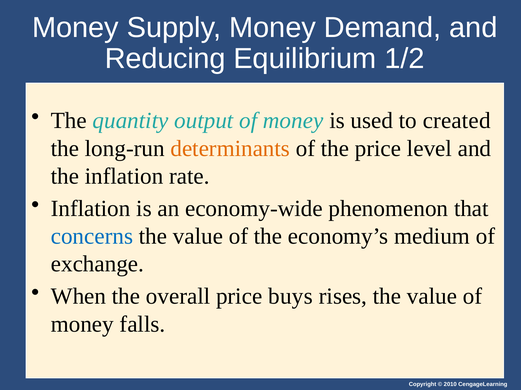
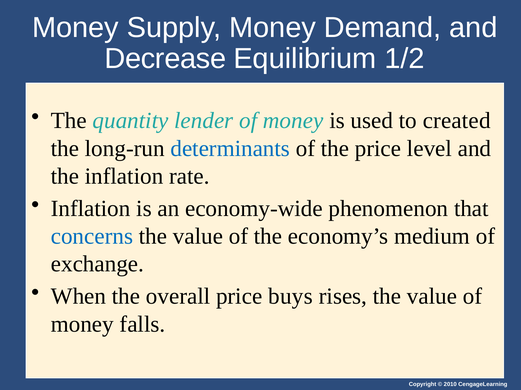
Reducing: Reducing -> Decrease (165, 59)
output: output -> lender (204, 121)
determinants colour: orange -> blue (230, 149)
